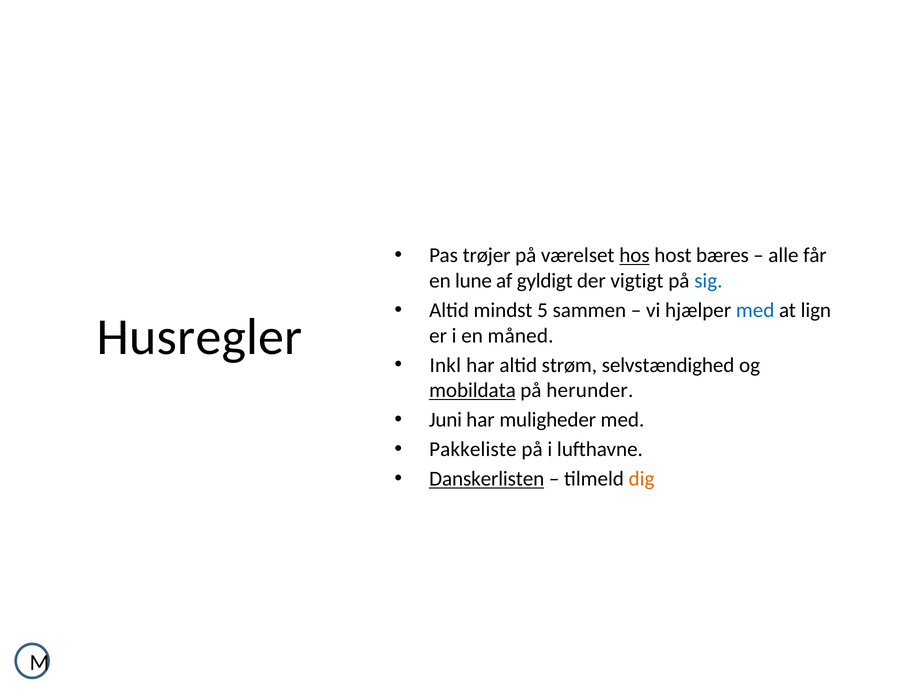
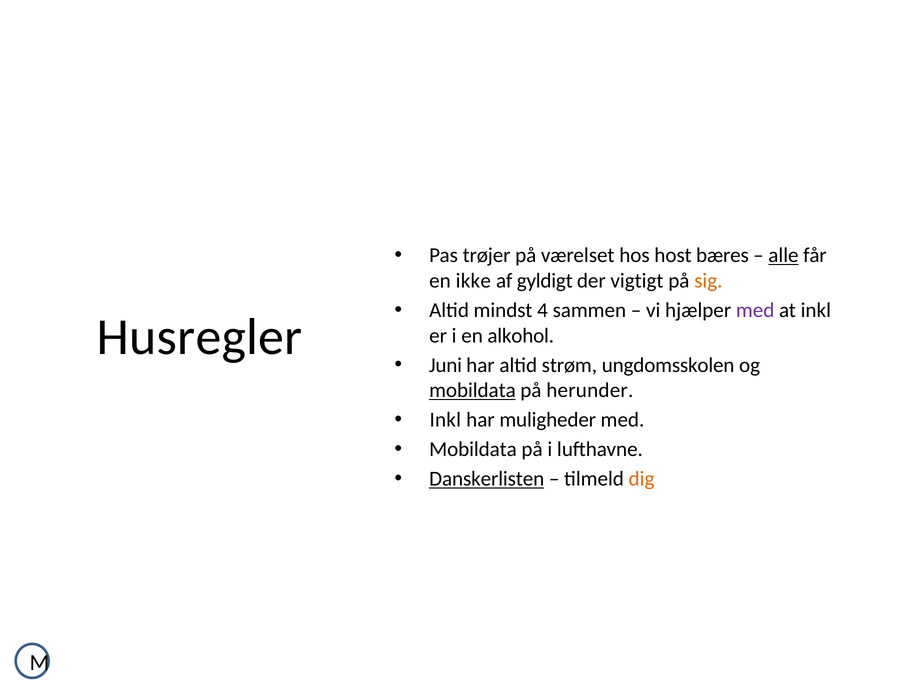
hos underline: present -> none (634, 255)
alle underline: none -> present (783, 255)
lune: lune -> ikke (473, 281)
sig colour: blue -> orange (708, 281)
5: 5 -> 4 (543, 310)
med colour: blue -> purple (755, 310)
at lign: lign -> inkl (816, 310)
måned: måned -> alkohol (521, 335)
Inkl: Inkl -> Juni (445, 365)
selvstændighed: selvstændighed -> ungdomsskolen (668, 365)
Juni: Juni -> Inkl (445, 420)
Pakkeliste: Pakkeliste -> Mobildata (473, 449)
